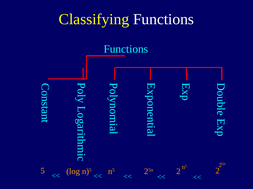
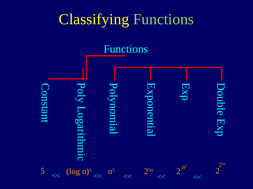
Functions colour: white -> light green (163, 19)
